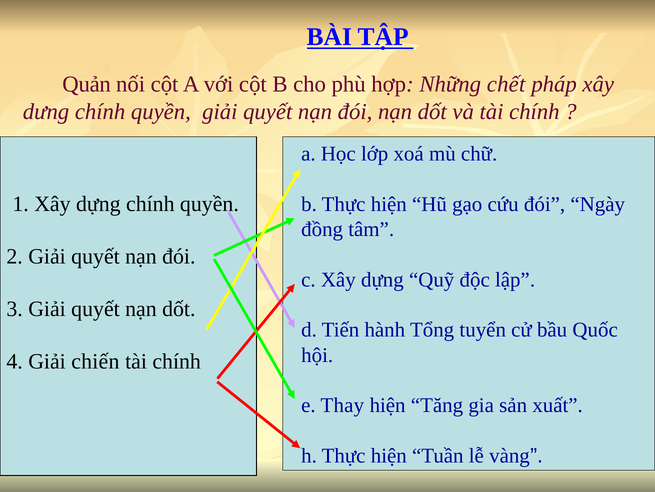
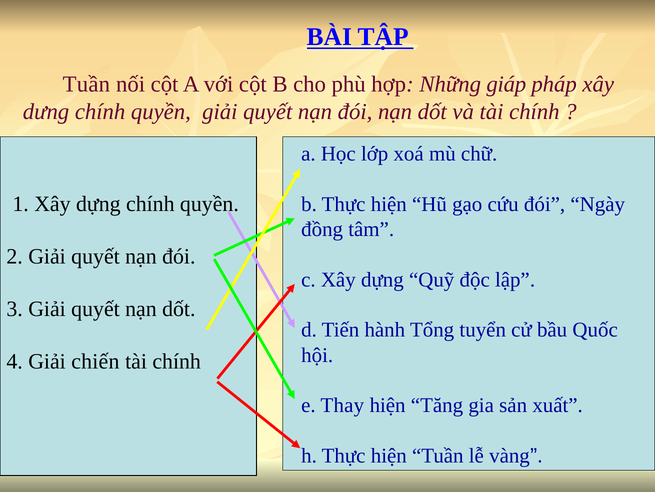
Quản: Quản -> Tuần (86, 84)
chết: chết -> giáp (506, 84)
